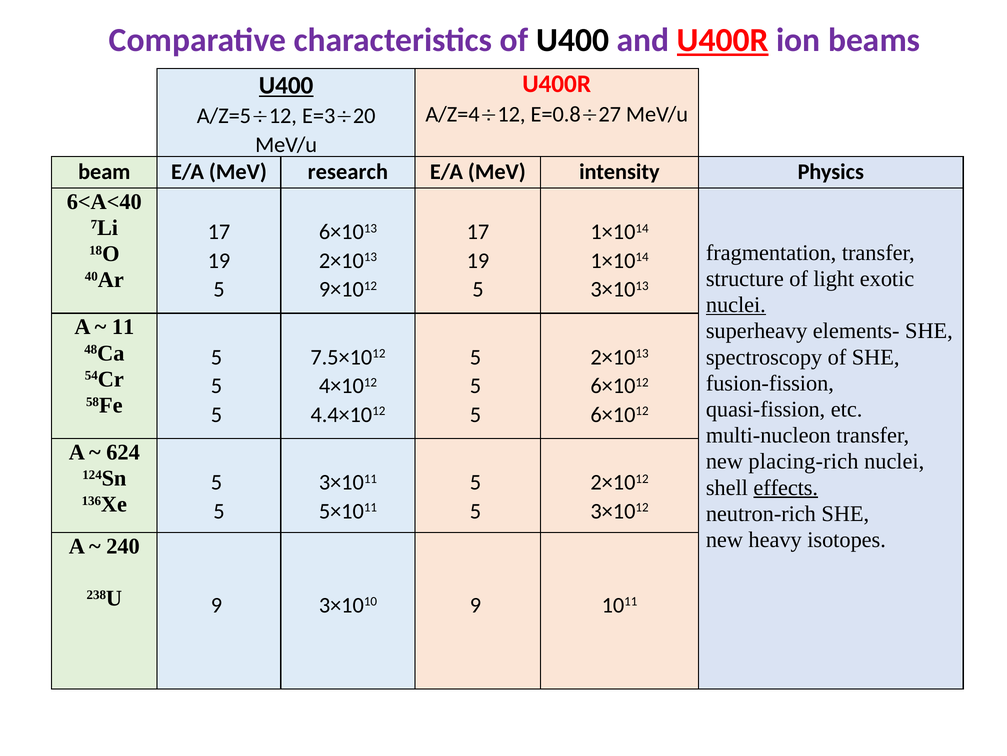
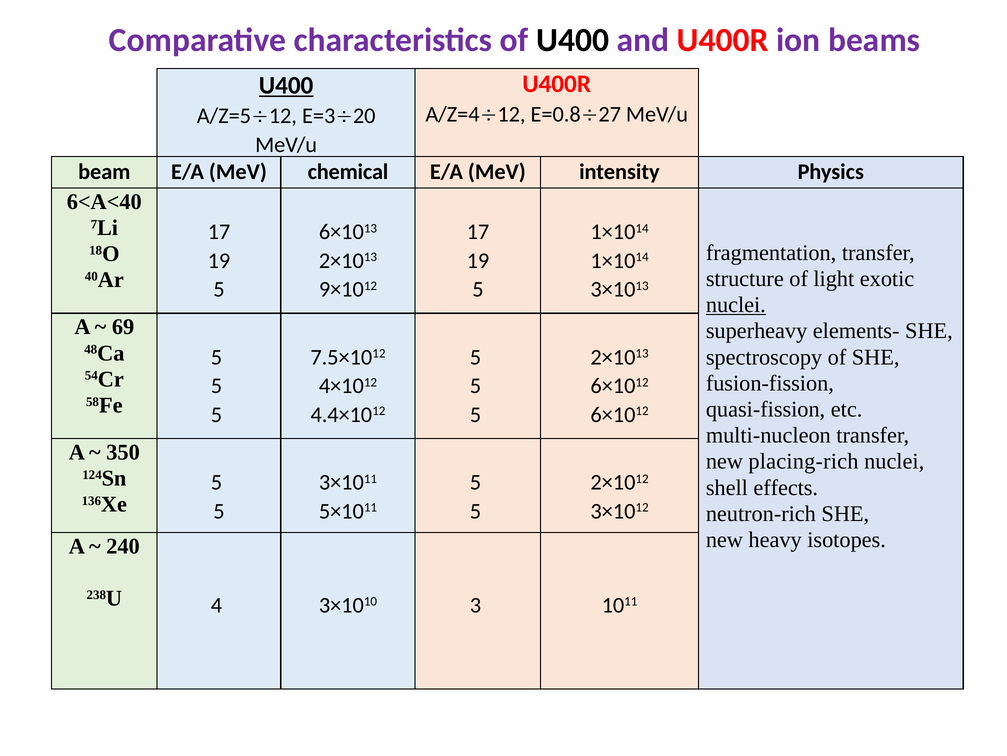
U400R underline: present -> none (723, 40)
research: research -> chemical (348, 172)
11: 11 -> 69 (123, 327)
624: 624 -> 350 (123, 452)
effects underline: present -> none (786, 487)
238U 9: 9 -> 4 (216, 605)
3×1010 9: 9 -> 3 (475, 605)
